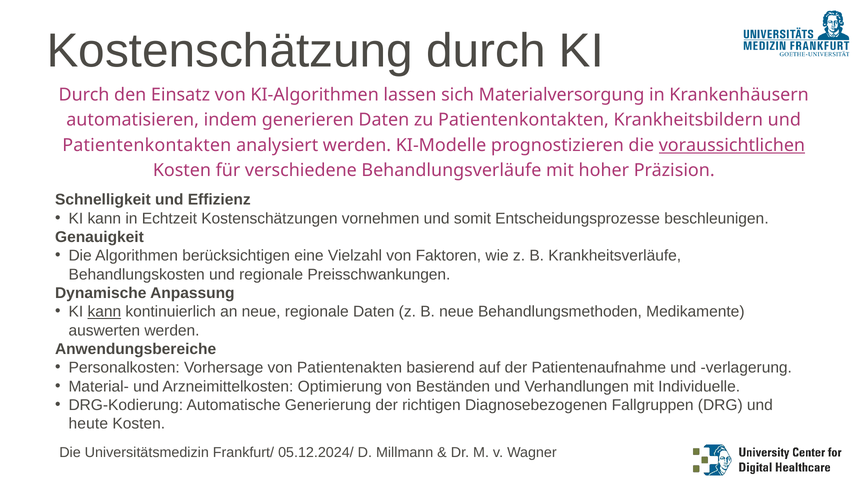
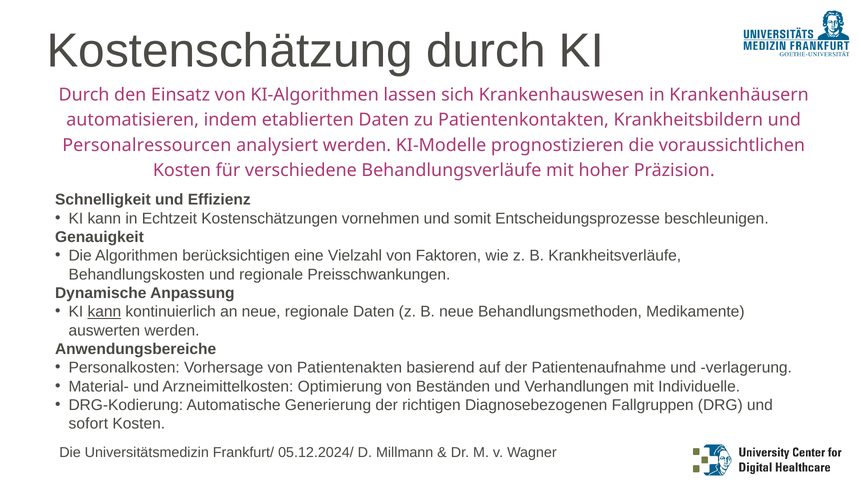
Materialversorgung: Materialversorgung -> Krankenhauswesen (562, 95)
generieren: generieren -> etablierten (308, 120)
Patientenkontakten: Patientenkontakten -> Personalressourcen (147, 145)
voraussichtlichen underline: present -> none (732, 145)
heute: heute -> sofort (88, 424)
